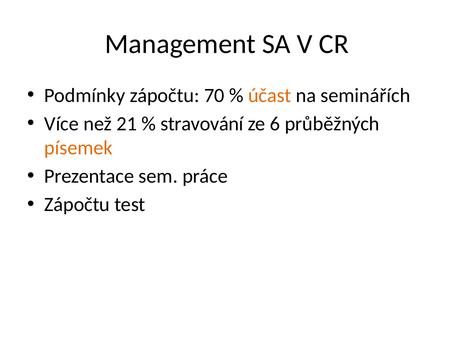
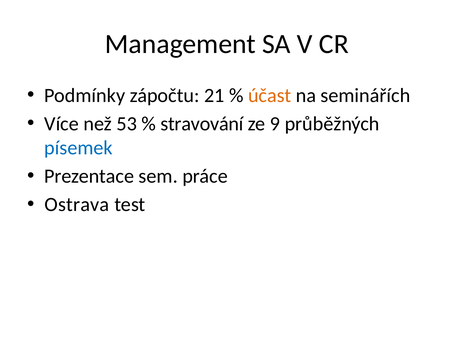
70: 70 -> 21 (214, 95)
21: 21 -> 53 (127, 123)
6: 6 -> 9 (275, 123)
písemek colour: orange -> blue (79, 148)
Zápočtu: Zápočtu -> Ostrava (77, 204)
